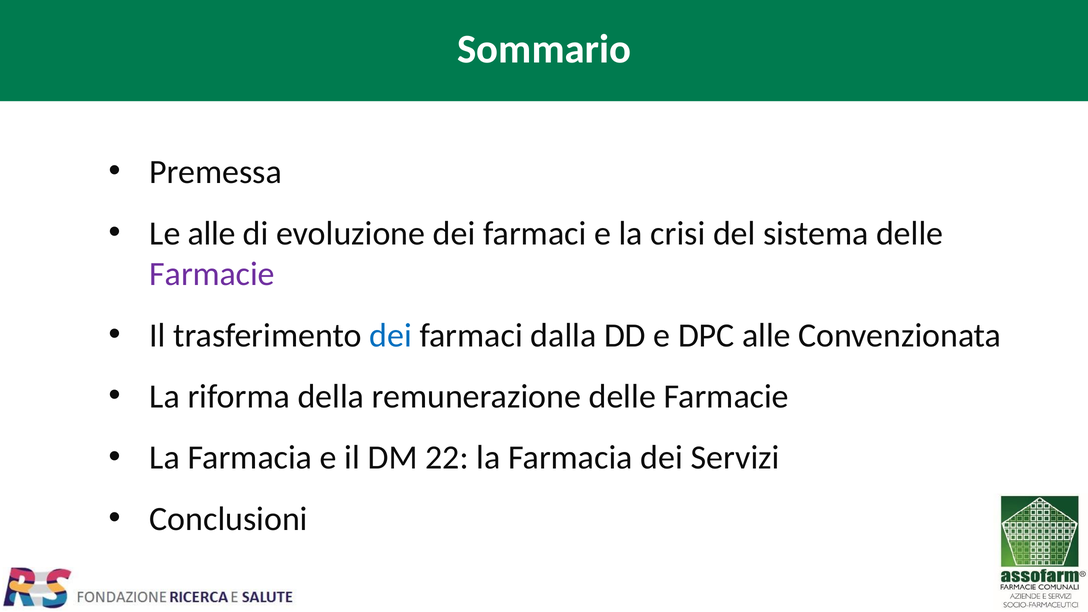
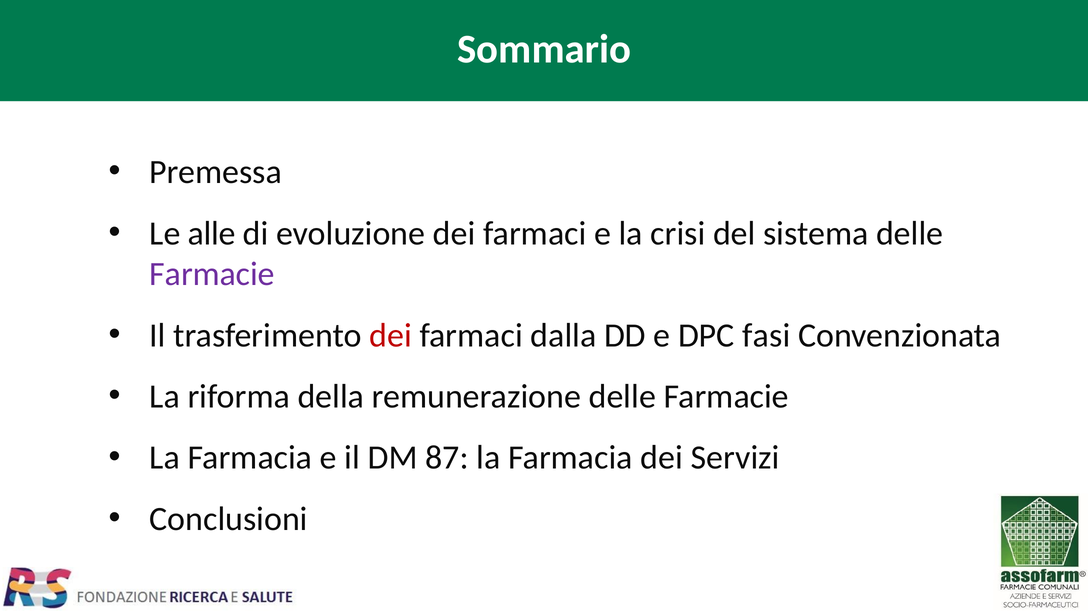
dei colour: blue -> red (391, 335)
DPC alle: alle -> fasi (766, 335)
22: 22 -> 87 (447, 458)
